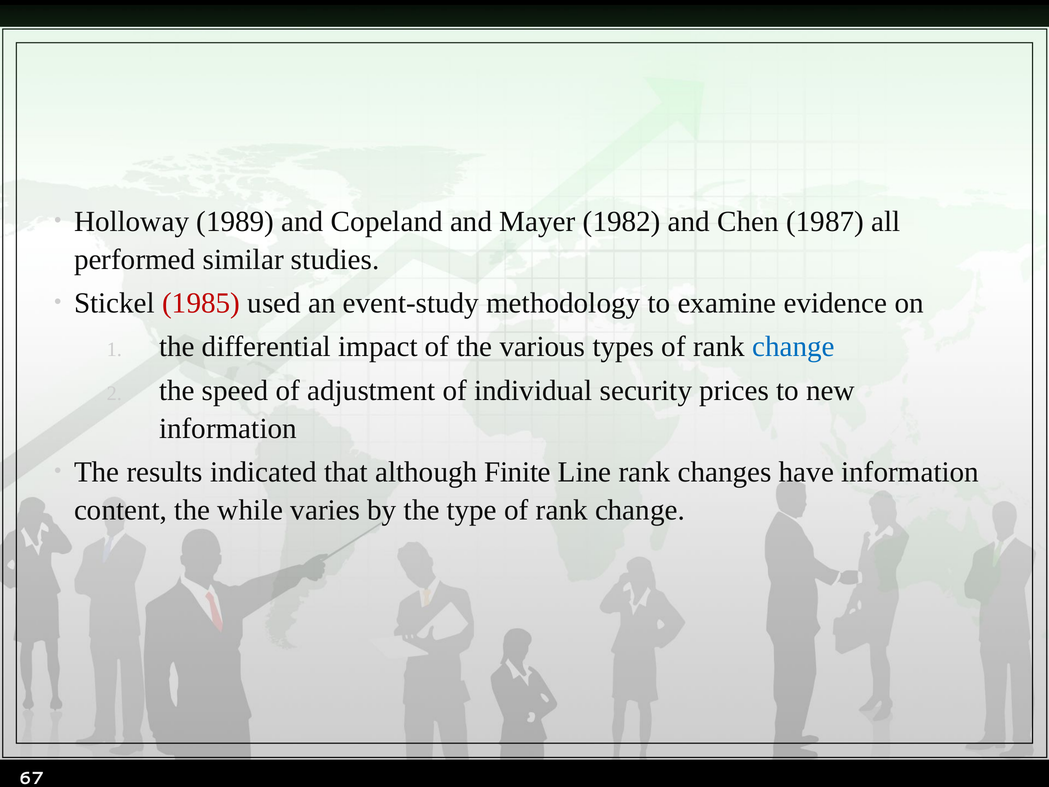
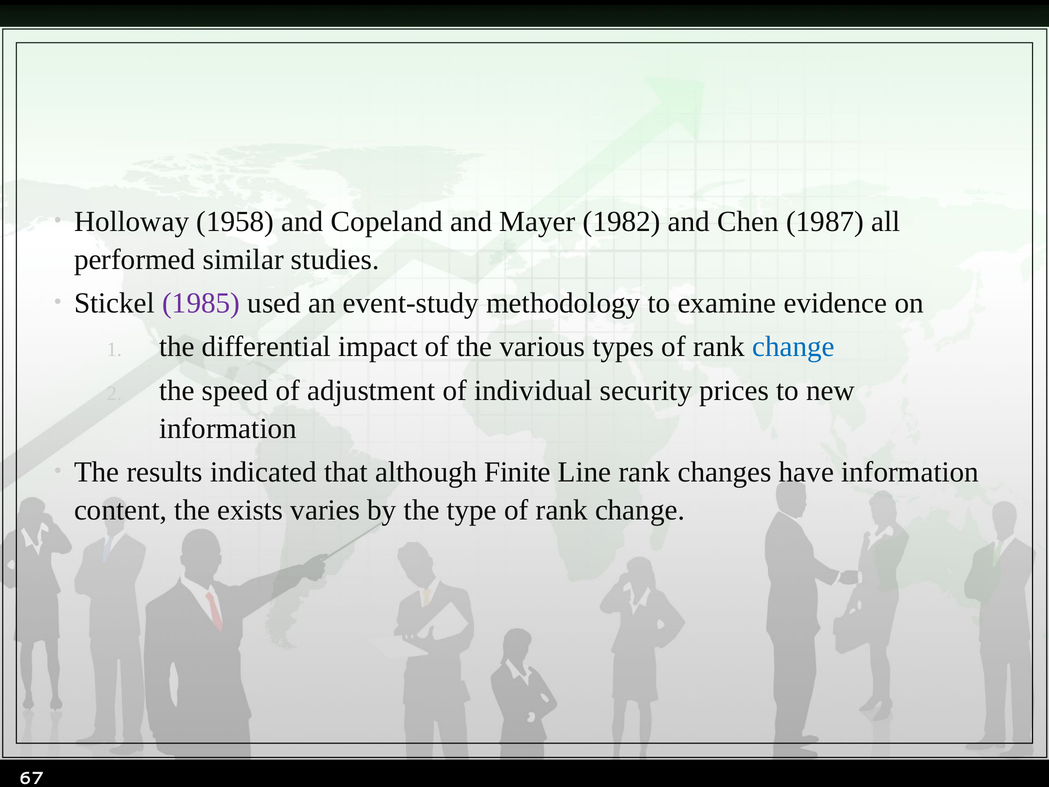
1989: 1989 -> 1958 (235, 221)
1985 colour: red -> purple (201, 303)
while: while -> exists (250, 510)
